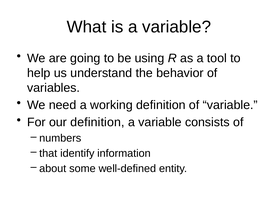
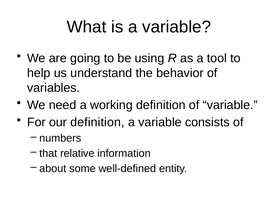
identify: identify -> relative (77, 154)
